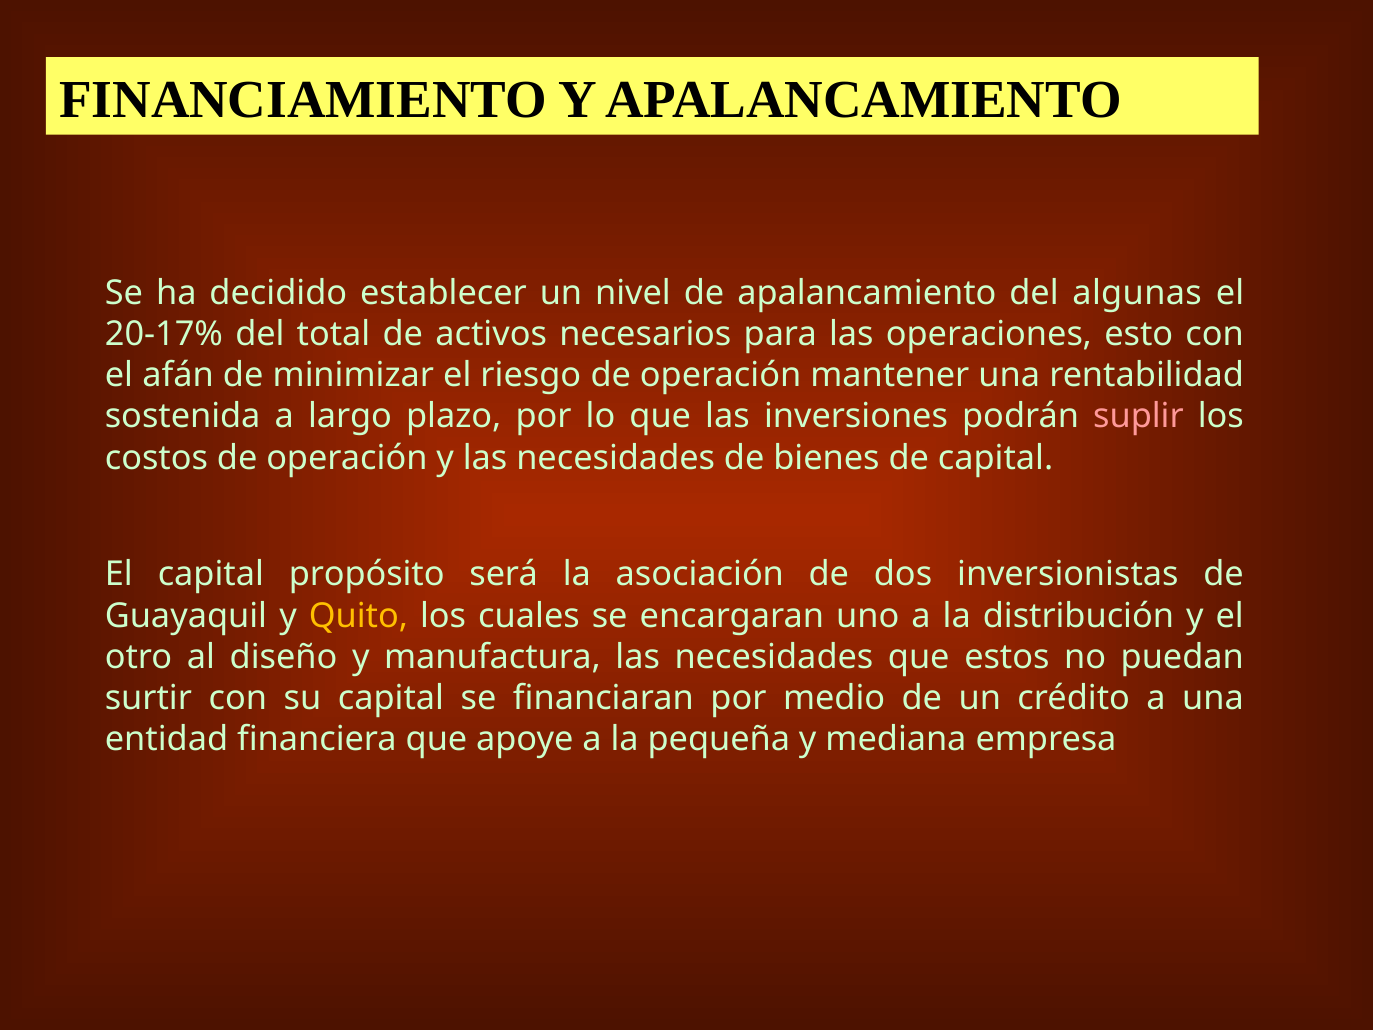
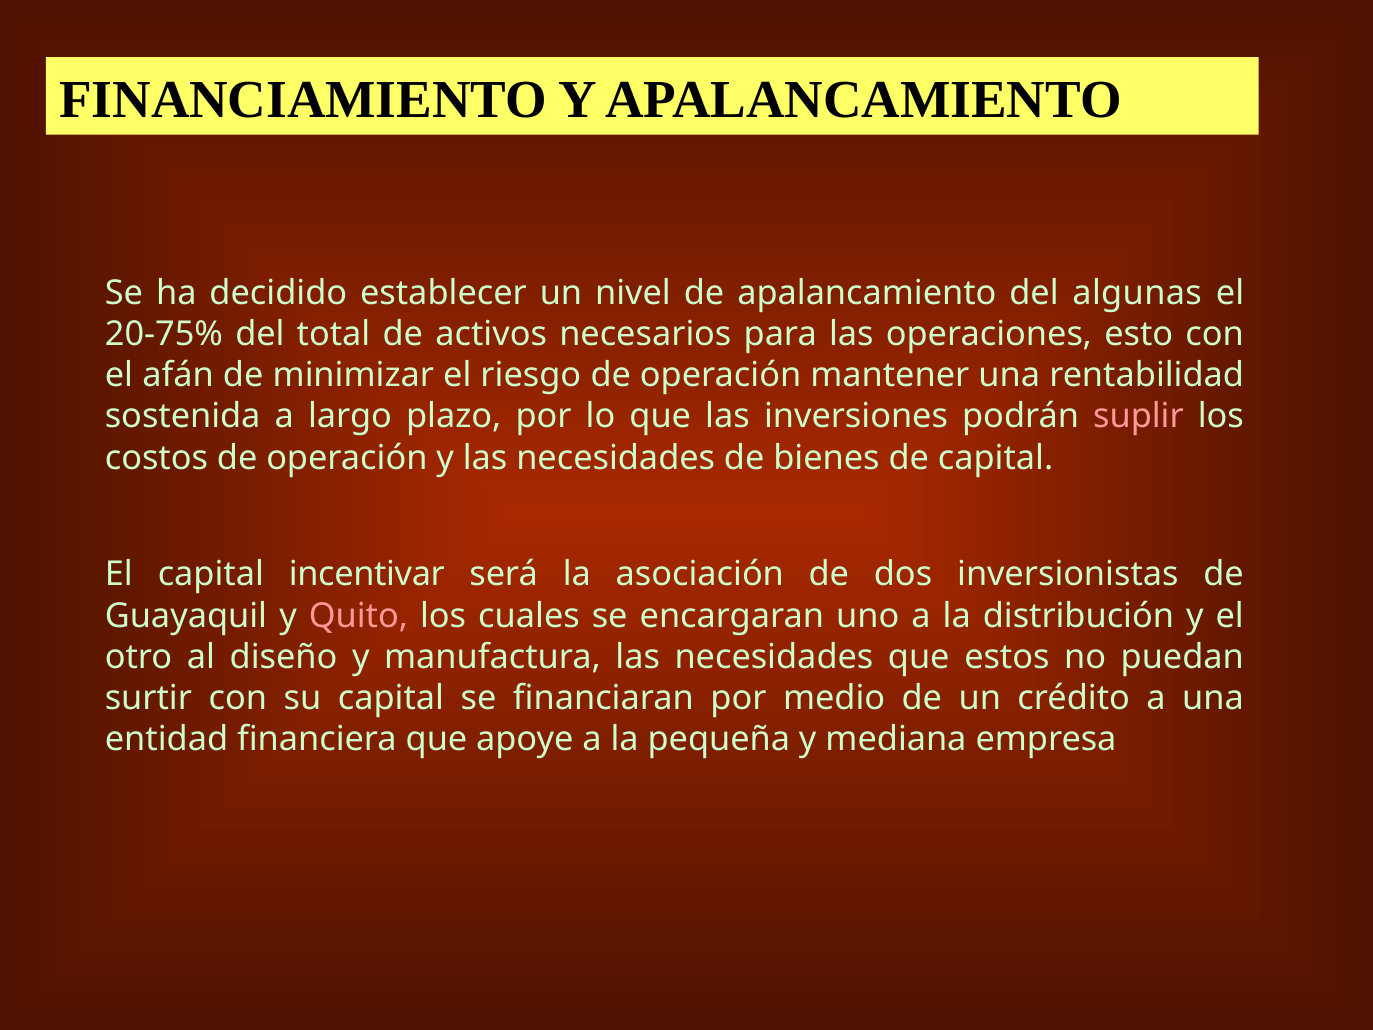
20-17%: 20-17% -> 20-75% (164, 334)
propósito: propósito -> incentivar (367, 574)
Quito colour: yellow -> pink (358, 616)
